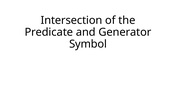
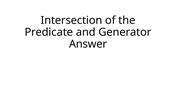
Symbol: Symbol -> Answer (88, 44)
